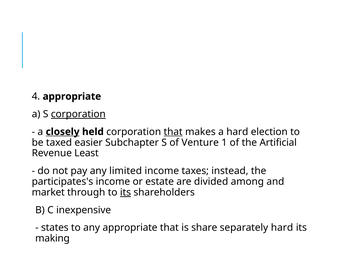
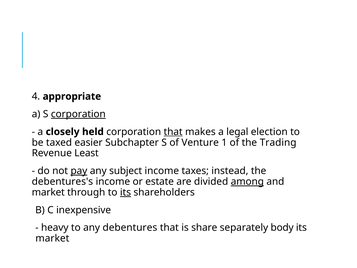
closely underline: present -> none (63, 132)
a hard: hard -> legal (237, 132)
Artificial: Artificial -> Trading (278, 142)
pay underline: none -> present (79, 171)
limited: limited -> subject (126, 171)
participates's: participates's -> debentures's (62, 181)
among underline: none -> present (247, 181)
states: states -> heavy (55, 227)
any appropriate: appropriate -> debentures (130, 227)
separately hard: hard -> body (282, 227)
making: making -> market (52, 238)
